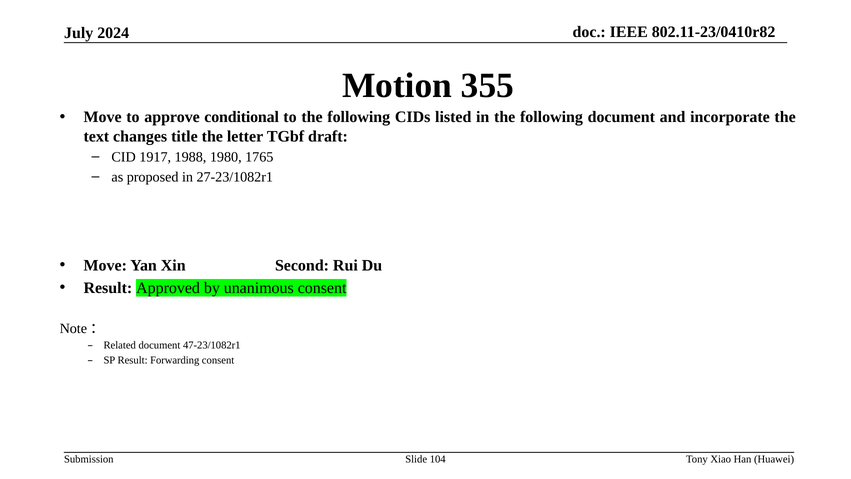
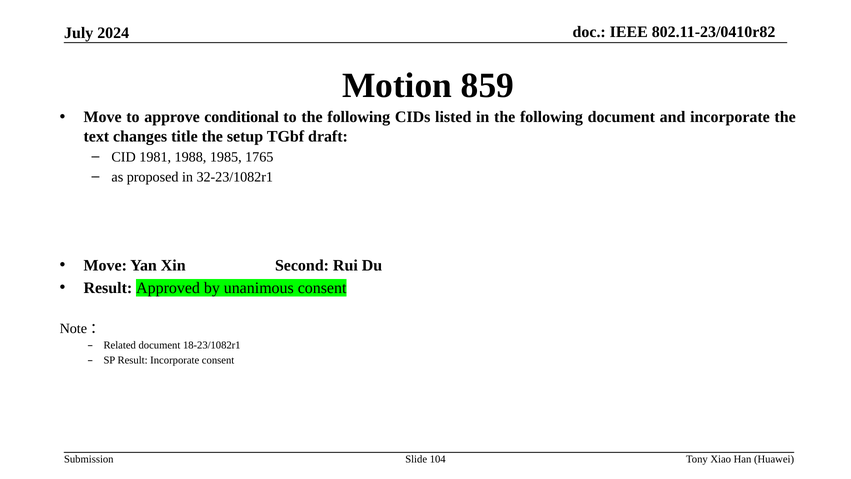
355: 355 -> 859 (488, 85)
letter: letter -> setup (245, 136)
1917: 1917 -> 1981 (155, 157)
1980: 1980 -> 1985 (226, 157)
27-23/1082r1: 27-23/1082r1 -> 32-23/1082r1 (235, 177)
47-23/1082r1: 47-23/1082r1 -> 18-23/1082r1 (212, 345)
Result Forwarding: Forwarding -> Incorporate (175, 360)
